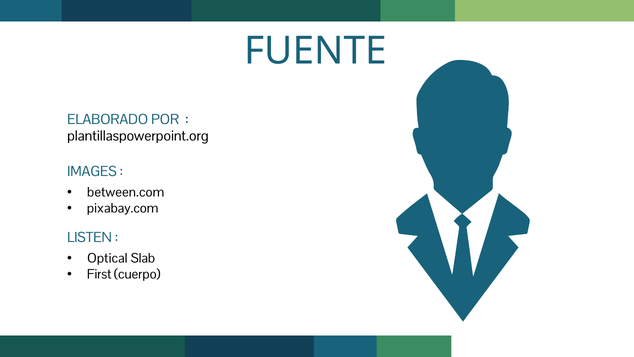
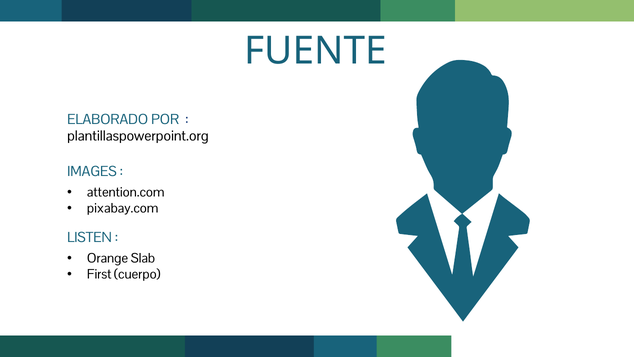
between.com: between.com -> attention.com (126, 192)
Optical: Optical -> Orange (107, 258)
